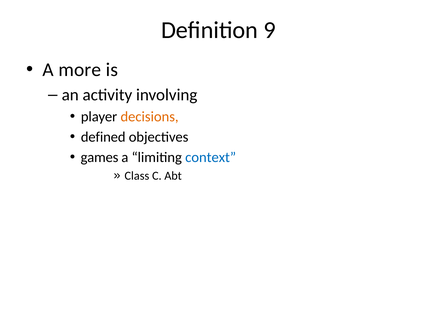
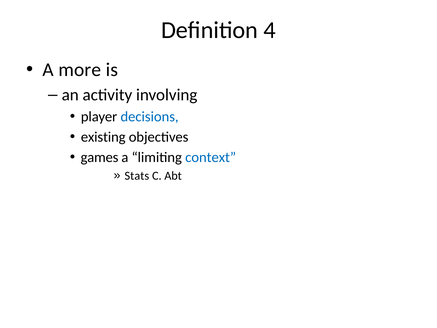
9: 9 -> 4 (270, 30)
decisions colour: orange -> blue (150, 117)
defined: defined -> existing (103, 137)
Class: Class -> Stats (137, 176)
